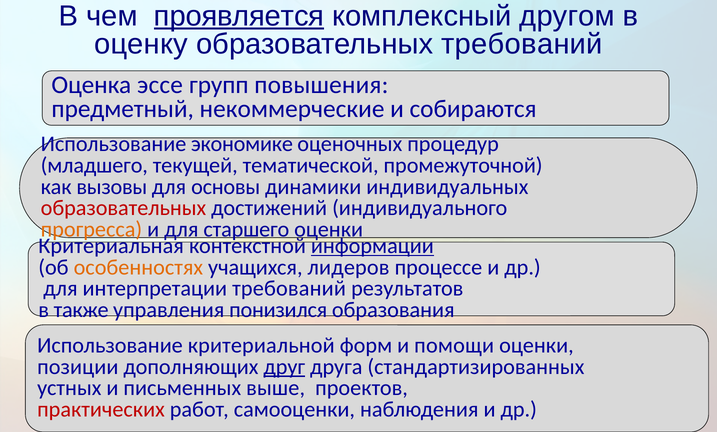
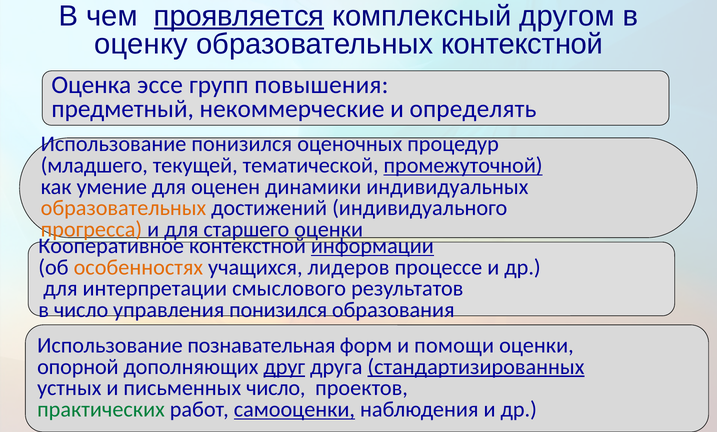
образовательных требований: требований -> контекстной (522, 44)
собираются: собираются -> определять (473, 109)
Использование экономике: экономике -> понизился (242, 144)
промежуточной underline: none -> present (463, 166)
вызовы: вызовы -> умение (112, 187)
основы: основы -> оценен (226, 187)
образовательных colour: red -> orange (123, 208)
Критериальная: Критериальная -> Кооперативное (111, 246)
интерпретации требований: требований -> смыслового (289, 289)
в также: также -> число (81, 310)
критериальной: критериальной -> познавательная (261, 346)
позиции: позиции -> опорной (78, 367)
стандартизированных underline: none -> present (476, 367)
письменных выше: выше -> число (276, 388)
практических colour: red -> green (101, 410)
самооценки underline: none -> present (294, 410)
